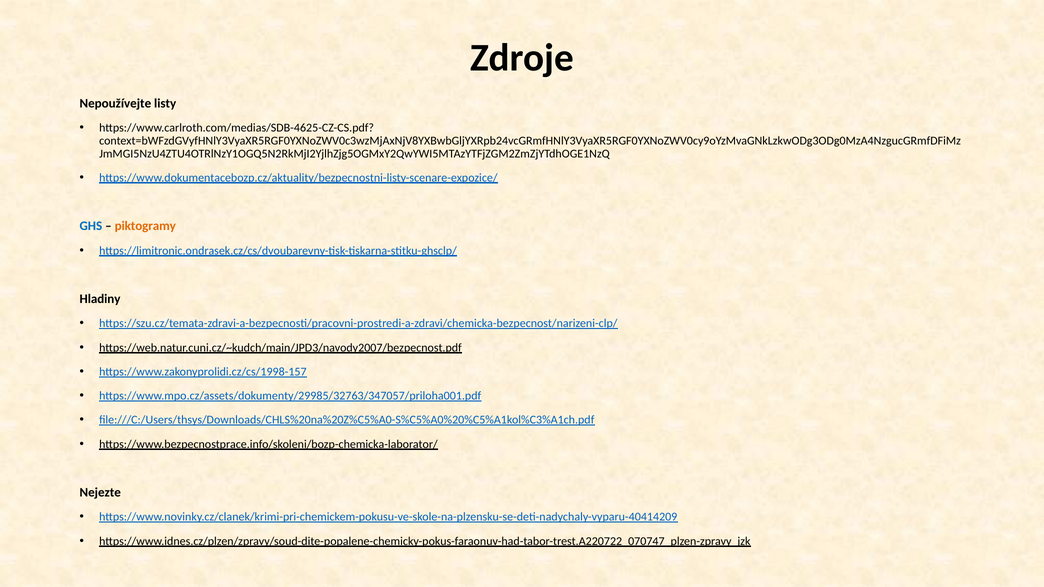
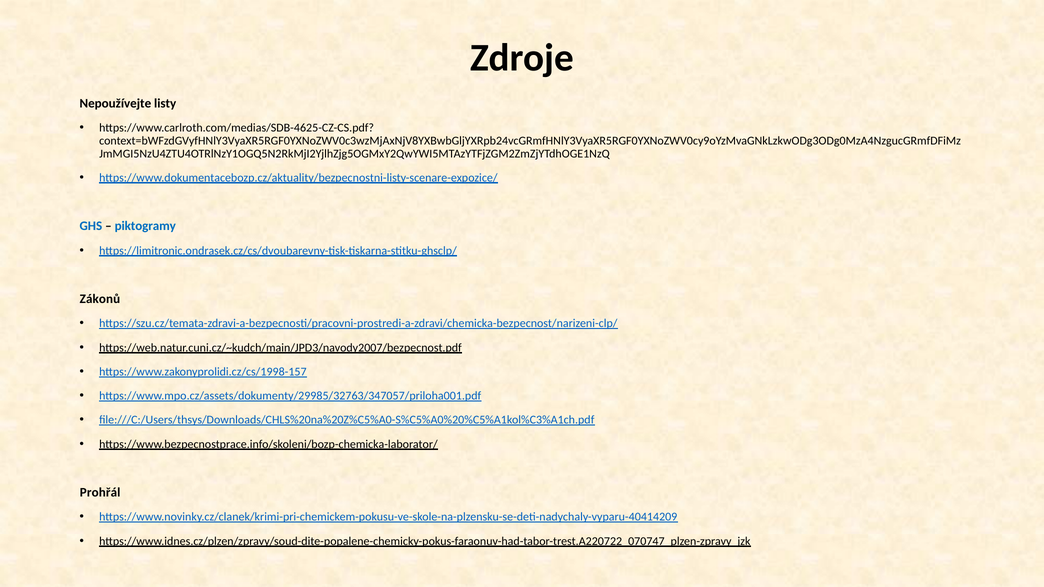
piktogramy colour: orange -> blue (145, 226)
Hladiny: Hladiny -> Zákonů (100, 299)
Nejezte: Nejezte -> Prohřál (100, 493)
